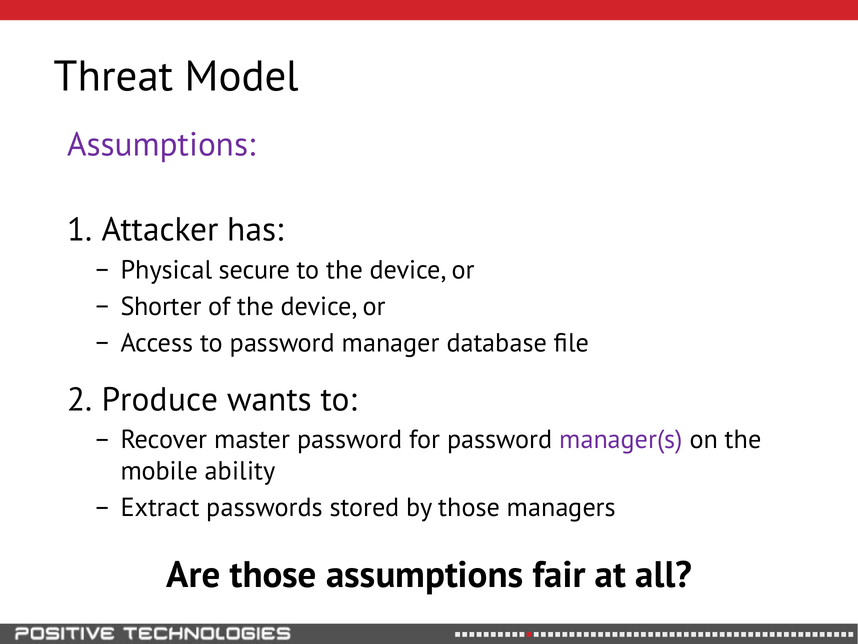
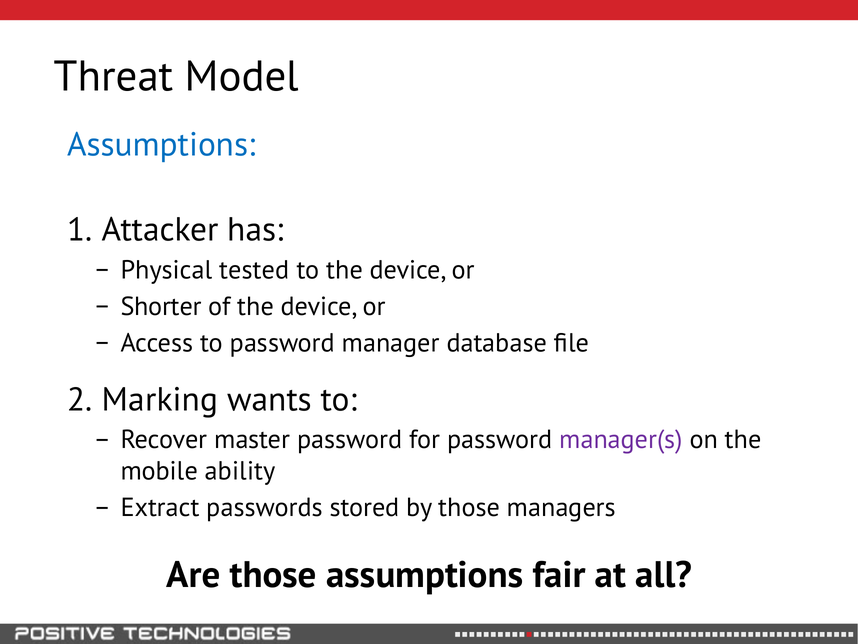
Assumptions colour: purple -> blue (161, 144)
secure: secure -> tested (254, 270)
Produce: Produce -> Marking (160, 399)
